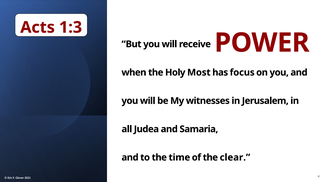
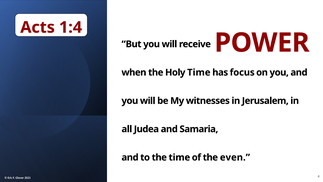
1:3: 1:3 -> 1:4 (71, 27)
Holy Most: Most -> Time (199, 72)
clear: clear -> even (235, 157)
